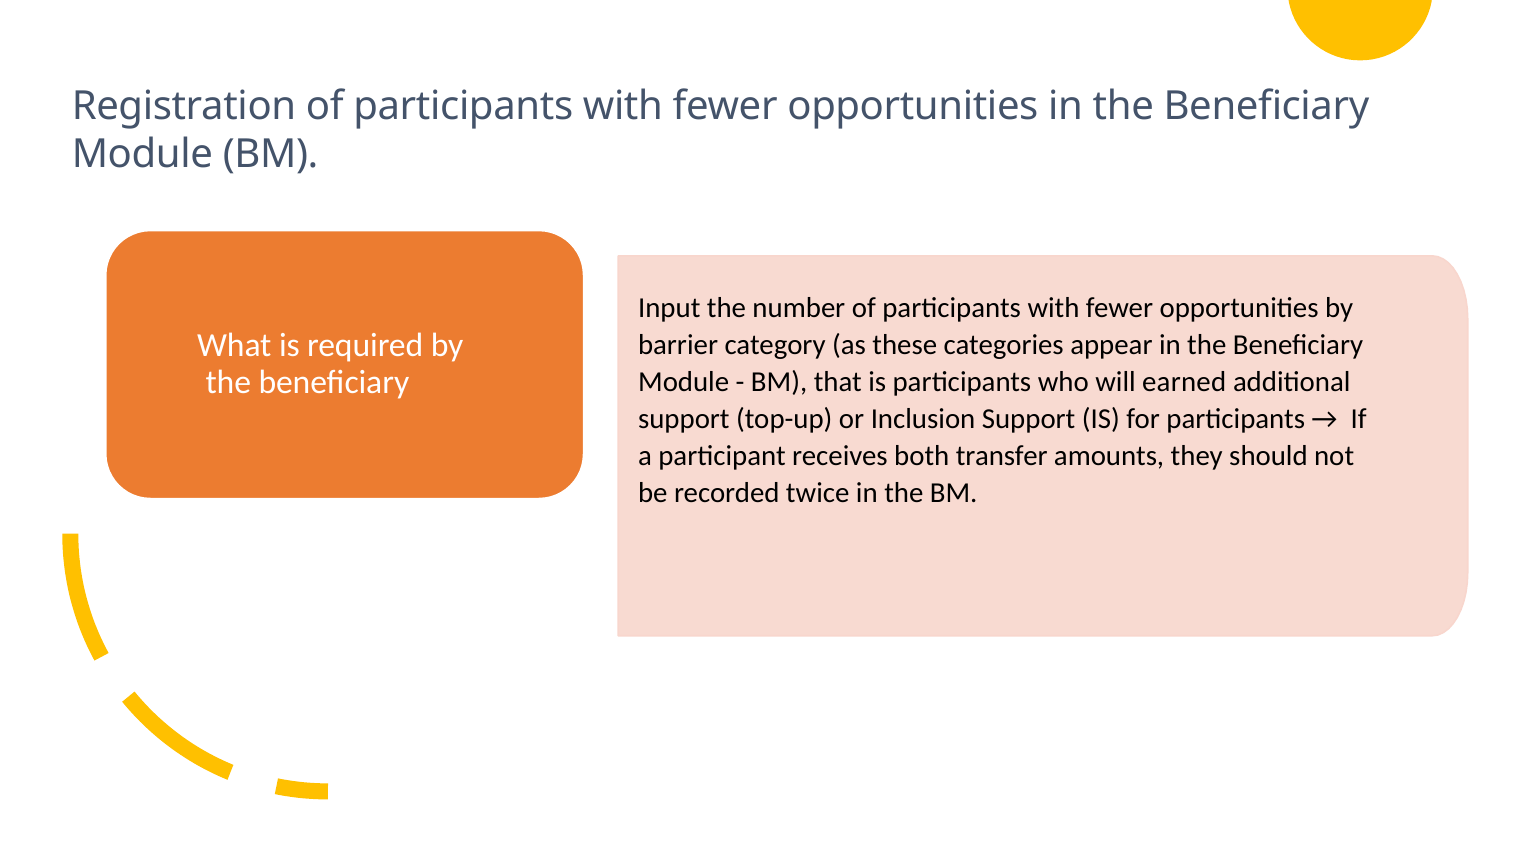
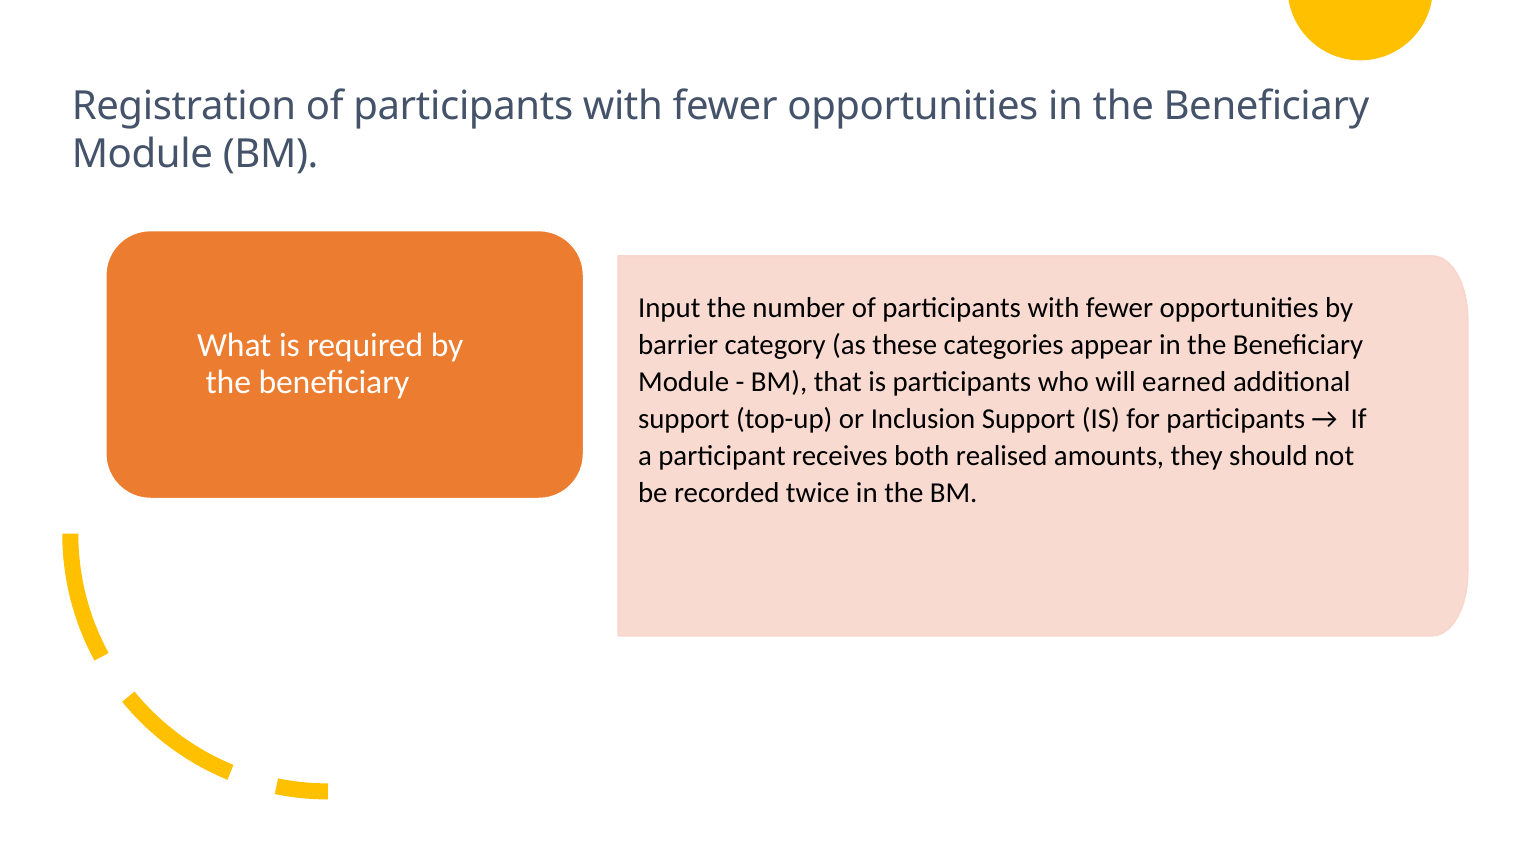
transfer: transfer -> realised (1002, 455)
